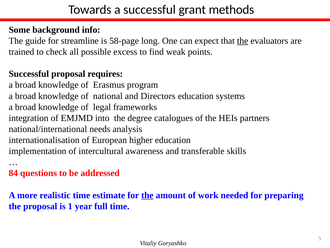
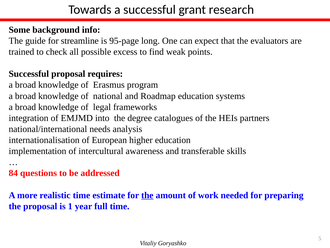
methods: methods -> research (231, 10)
58-page: 58-page -> 95-page (124, 41)
the underline: present -> none (243, 41)
Directors: Directors -> Roadmap (158, 96)
